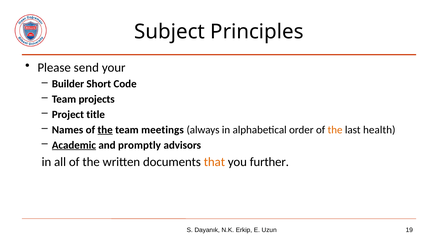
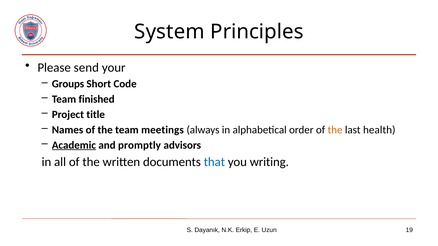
Subject: Subject -> System (170, 32)
Builder: Builder -> Groups (68, 84)
projects: projects -> finished (97, 99)
the underline: present -> none (105, 130)
that colour: orange -> blue (214, 162)
further: further -> writing (269, 162)
